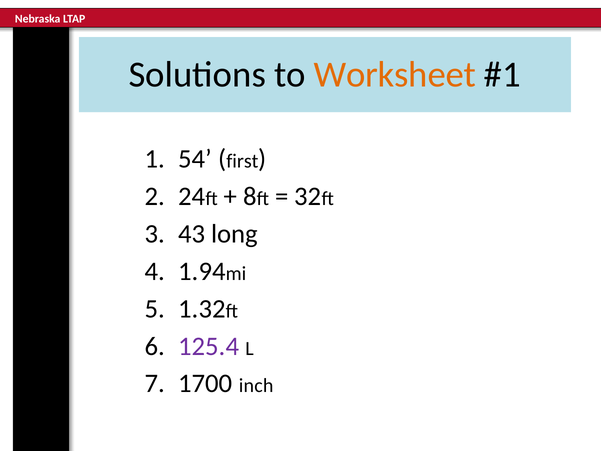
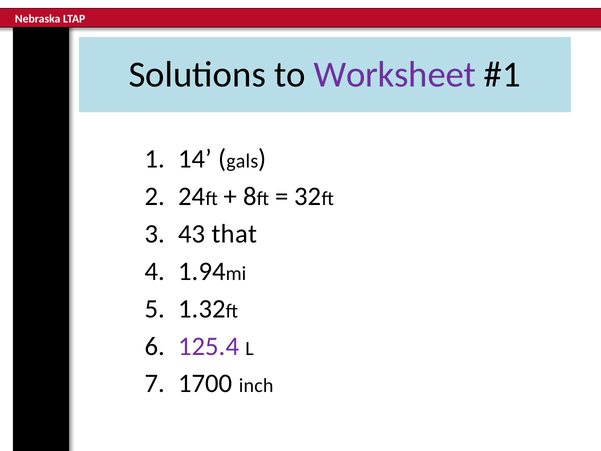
Worksheet colour: orange -> purple (395, 75)
54: 54 -> 14 (195, 159)
first: first -> gals (242, 161)
long: long -> that (234, 234)
